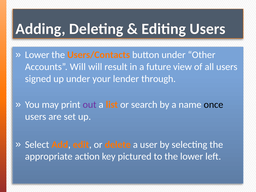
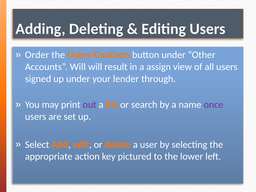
Lower: Lower -> Order (37, 55)
future: future -> assign (159, 67)
once colour: black -> purple (213, 105)
